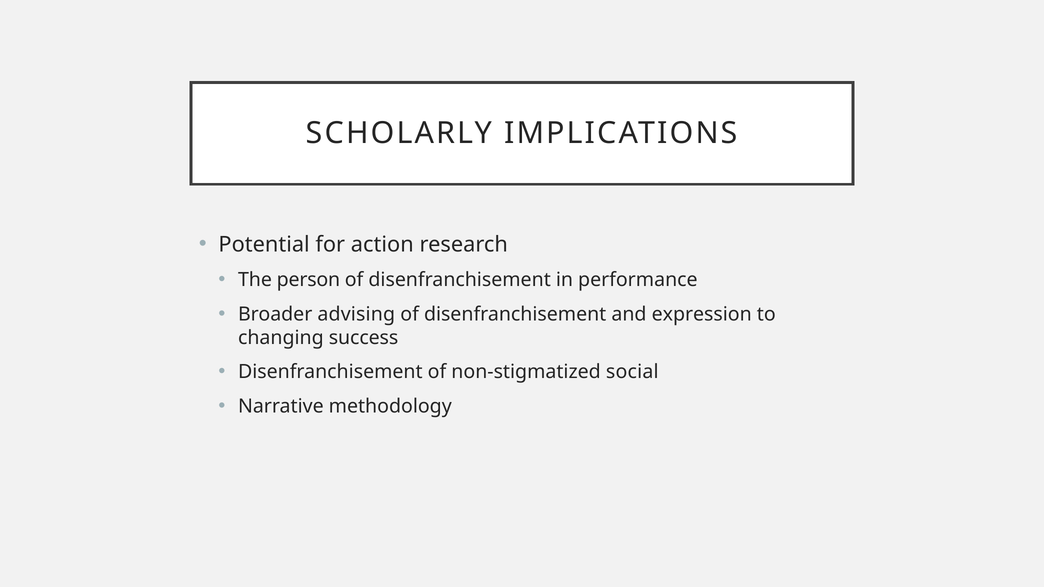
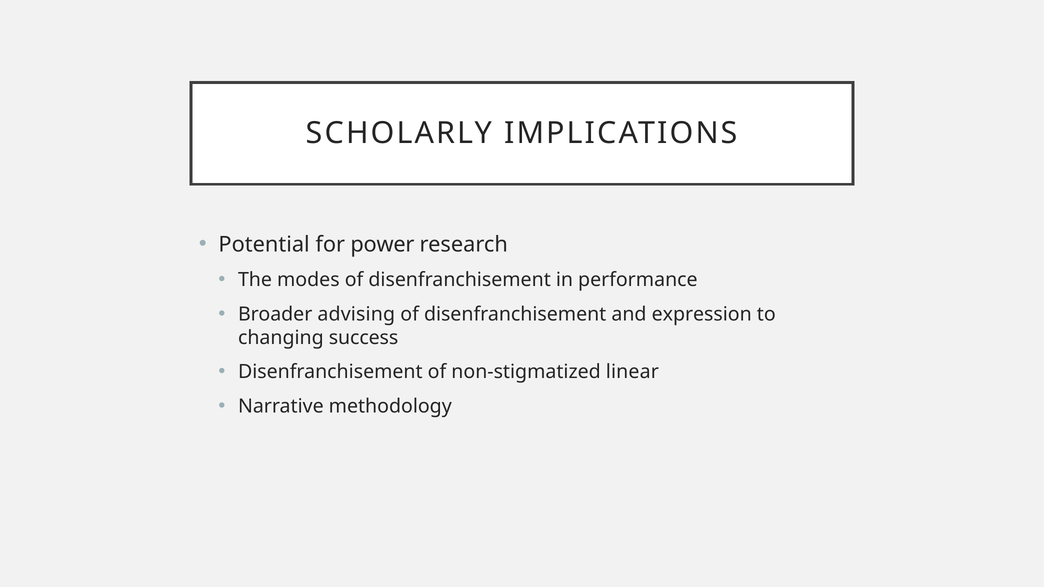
action: action -> power (382, 244)
person: person -> modes (308, 280)
social: social -> linear (632, 372)
